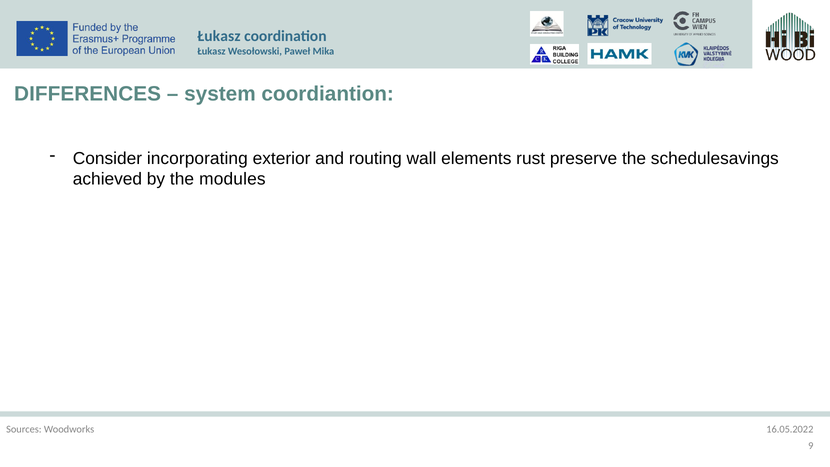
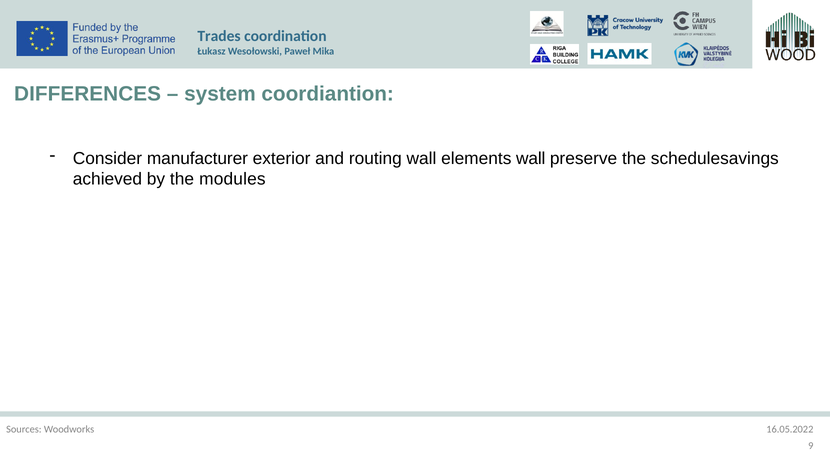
Łukasz: Łukasz -> Trades (219, 36)
incorporating: incorporating -> manufacturer (197, 158)
elements rust: rust -> wall (531, 158)
